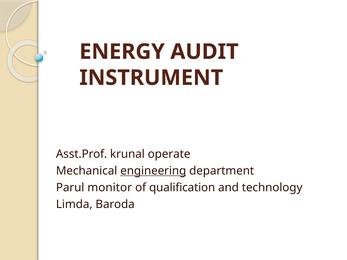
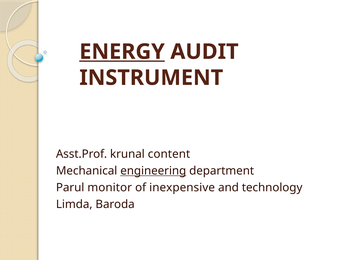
ENERGY underline: none -> present (122, 52)
operate: operate -> content (169, 154)
qualification: qualification -> inexpensive (182, 188)
